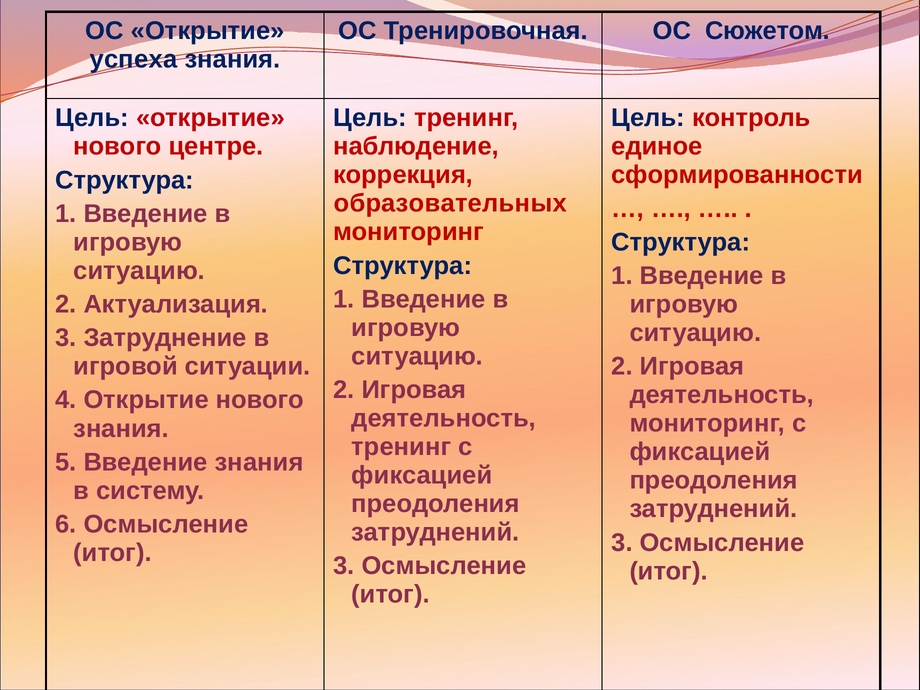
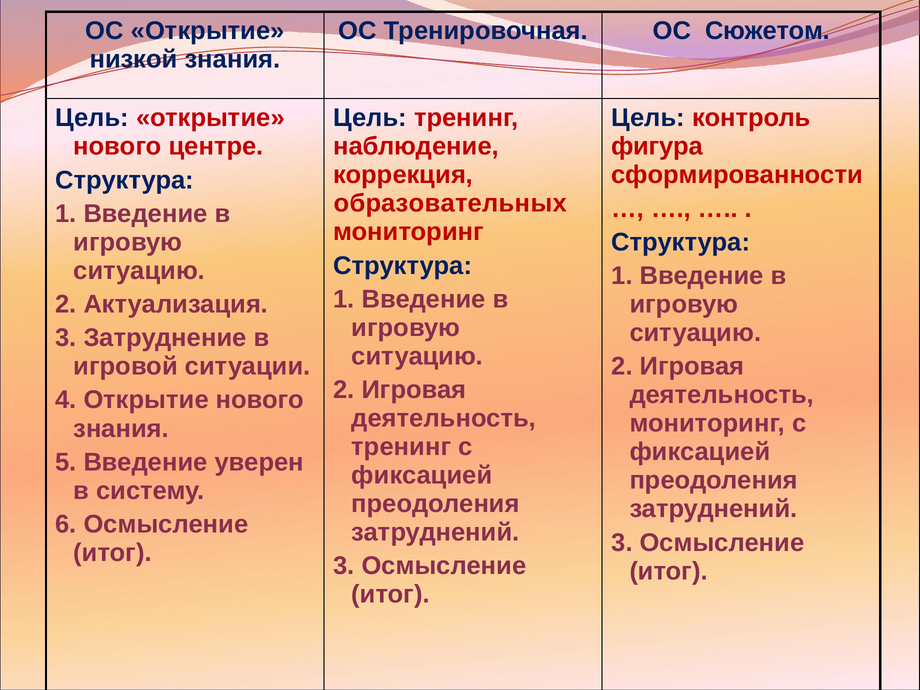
успеха: успеха -> низкой (134, 60)
единое: единое -> фигура (657, 146)
Введение знания: знания -> уверен (259, 462)
